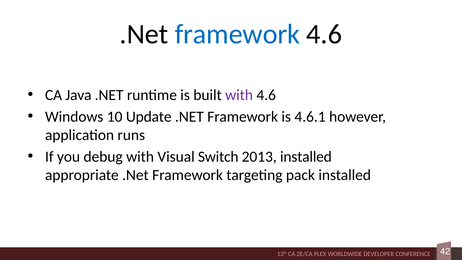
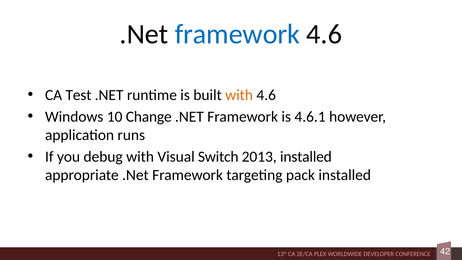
Java: Java -> Test (78, 95)
with colour: purple -> orange (239, 95)
Update: Update -> Change (149, 117)
